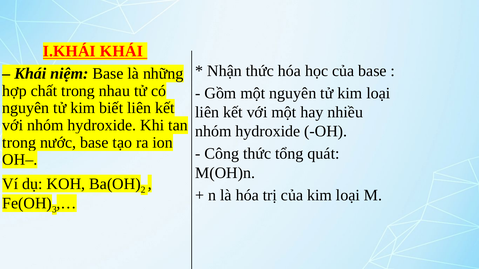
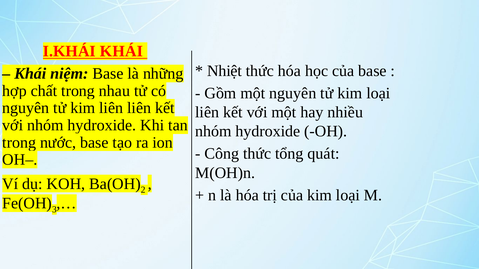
Nhận: Nhận -> Nhiệt (225, 71)
kim biết: biết -> liên (111, 108)
